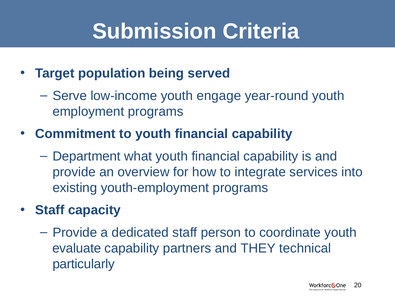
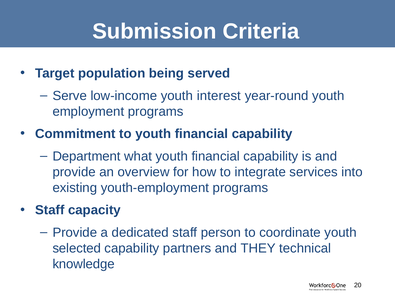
engage: engage -> interest (219, 96)
evaluate: evaluate -> selected (77, 249)
particularly: particularly -> knowledge (84, 264)
